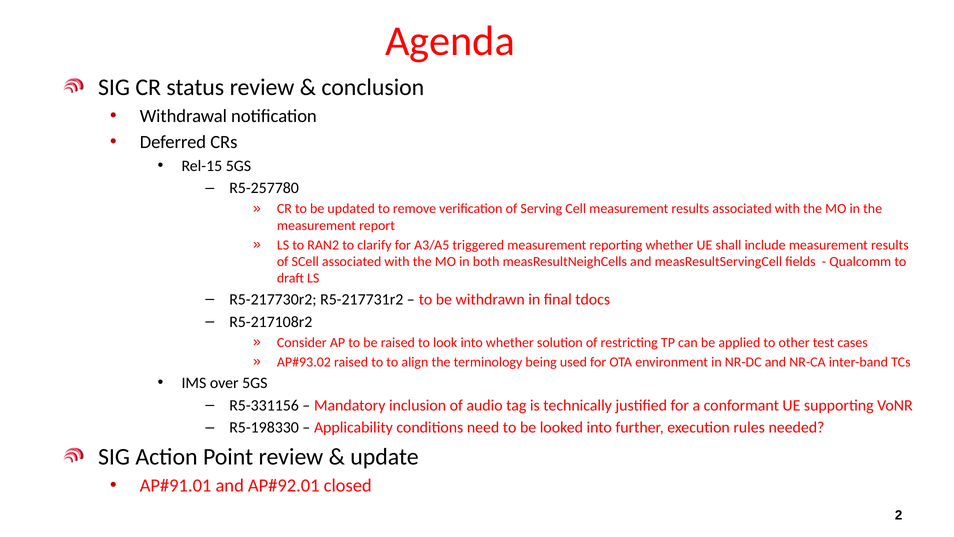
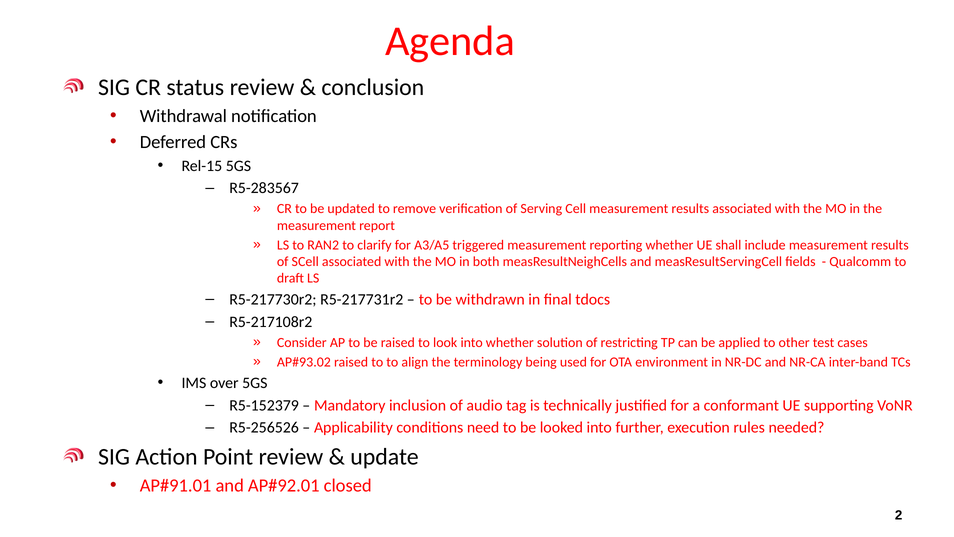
R5-257780: R5-257780 -> R5-283567 (264, 188)
R5-331156: R5-331156 -> R5-152379 (264, 405)
R5-198330: R5-198330 -> R5-256526 (264, 427)
